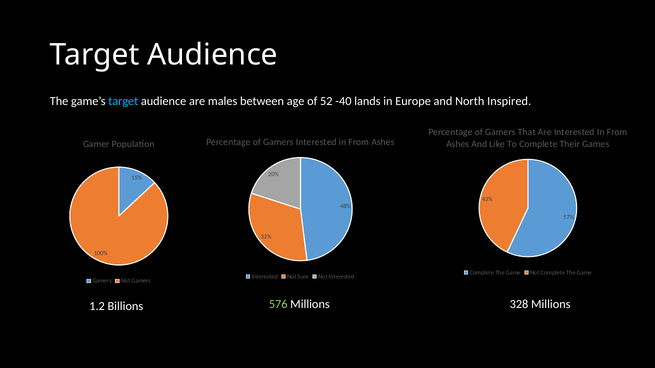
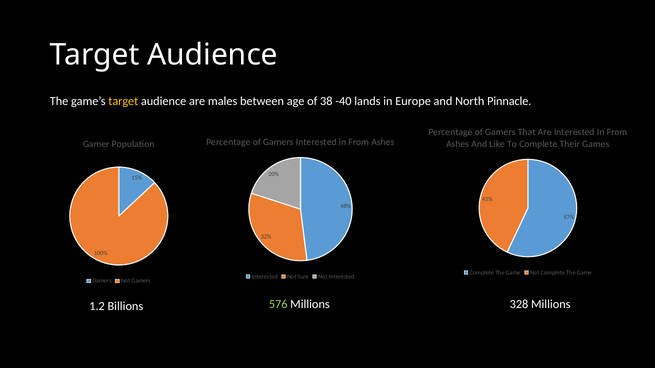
target colour: light blue -> yellow (123, 101)
52: 52 -> 38 (326, 101)
Inspired: Inspired -> Pinnacle (509, 101)
